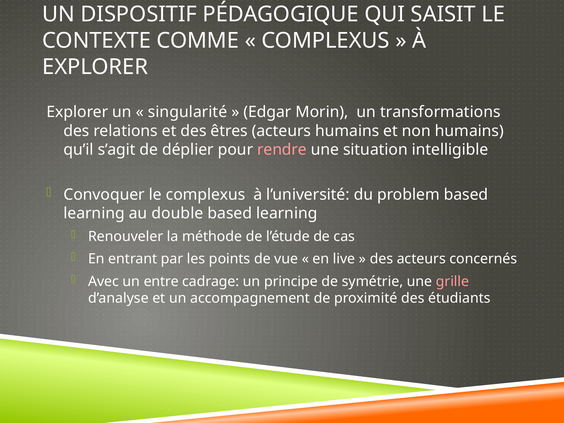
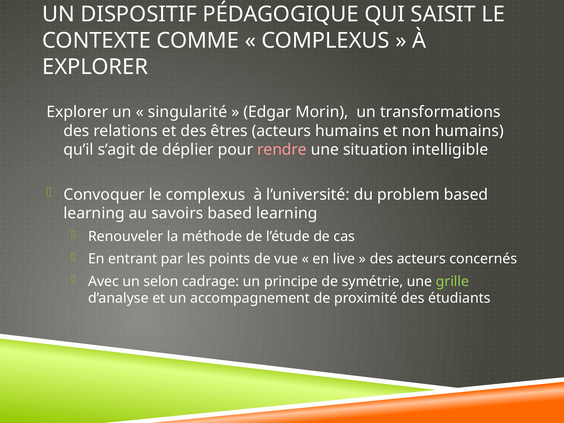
double: double -> savoirs (177, 213)
entre: entre -> selon (161, 281)
grille colour: pink -> light green (453, 281)
